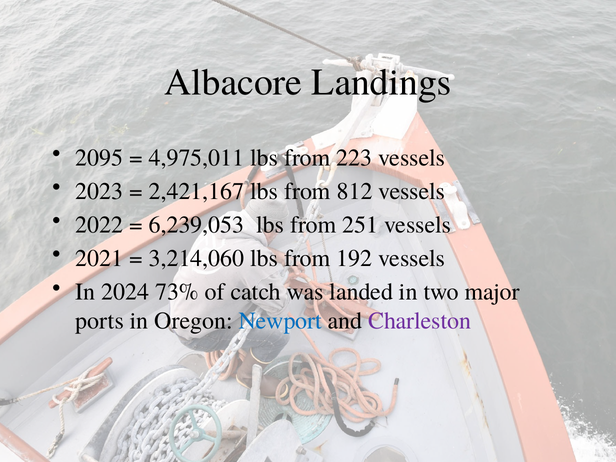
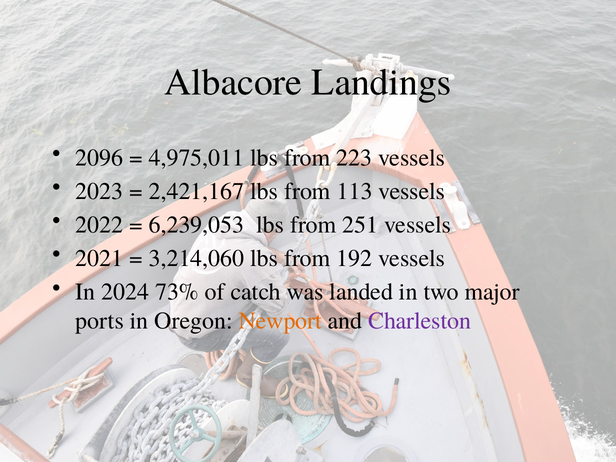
2095: 2095 -> 2096 (99, 158)
812: 812 -> 113 (355, 191)
Newport colour: blue -> orange (280, 321)
